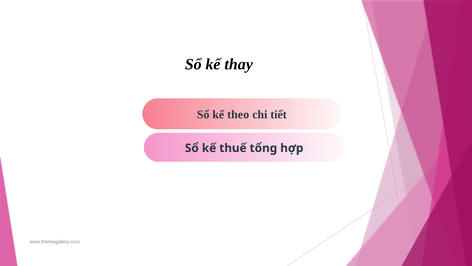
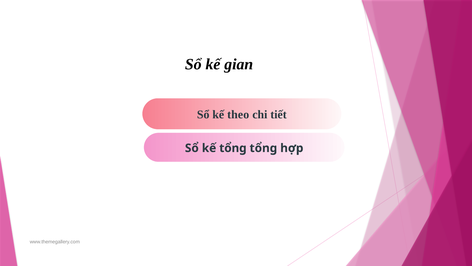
thay: thay -> gian (239, 64)
kế thuế: thuế -> tổng (233, 148)
